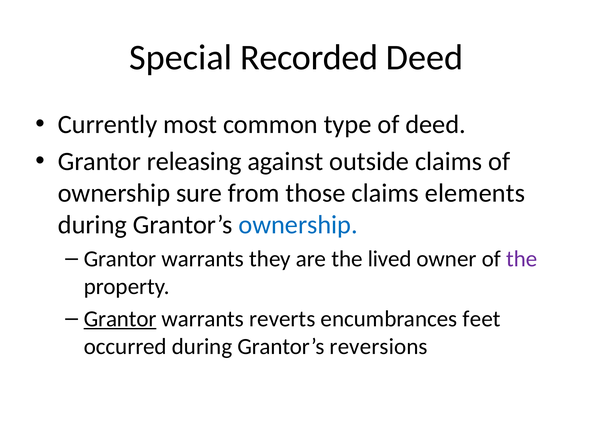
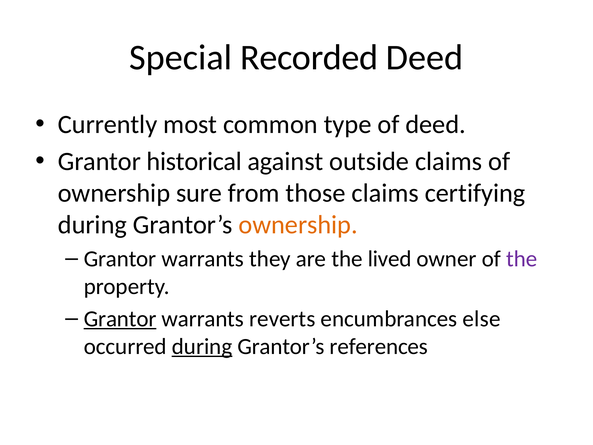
releasing: releasing -> historical (194, 161)
elements: elements -> certifying (475, 193)
ownership colour: blue -> orange (298, 225)
feet: feet -> else (482, 319)
during underline: none -> present (202, 346)
reversions: reversions -> references (379, 346)
